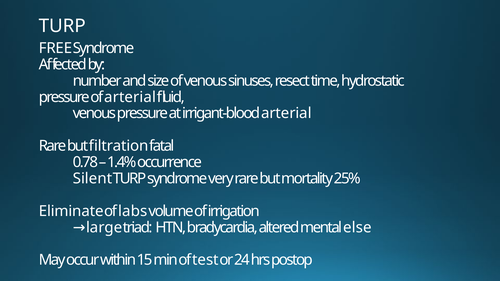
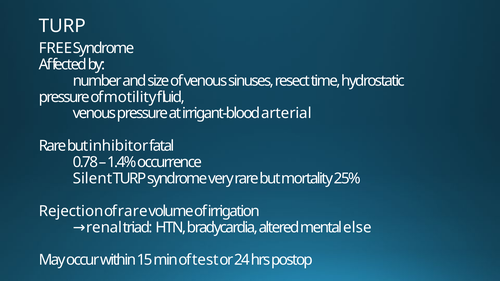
of arterial: arterial -> motility (130, 97)
filtration: filtration -> inhibitor (119, 146)
Eliminate: Eliminate -> Rejection (71, 211)
of labs: labs -> rare (133, 211)
large: large -> renal (104, 228)
